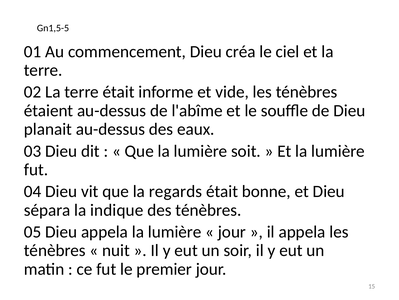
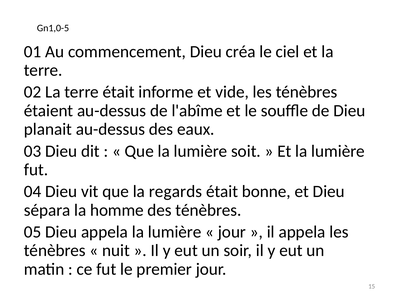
Gn1,5-5: Gn1,5-5 -> Gn1,0-5 (53, 28)
indique: indique -> homme (117, 210)
